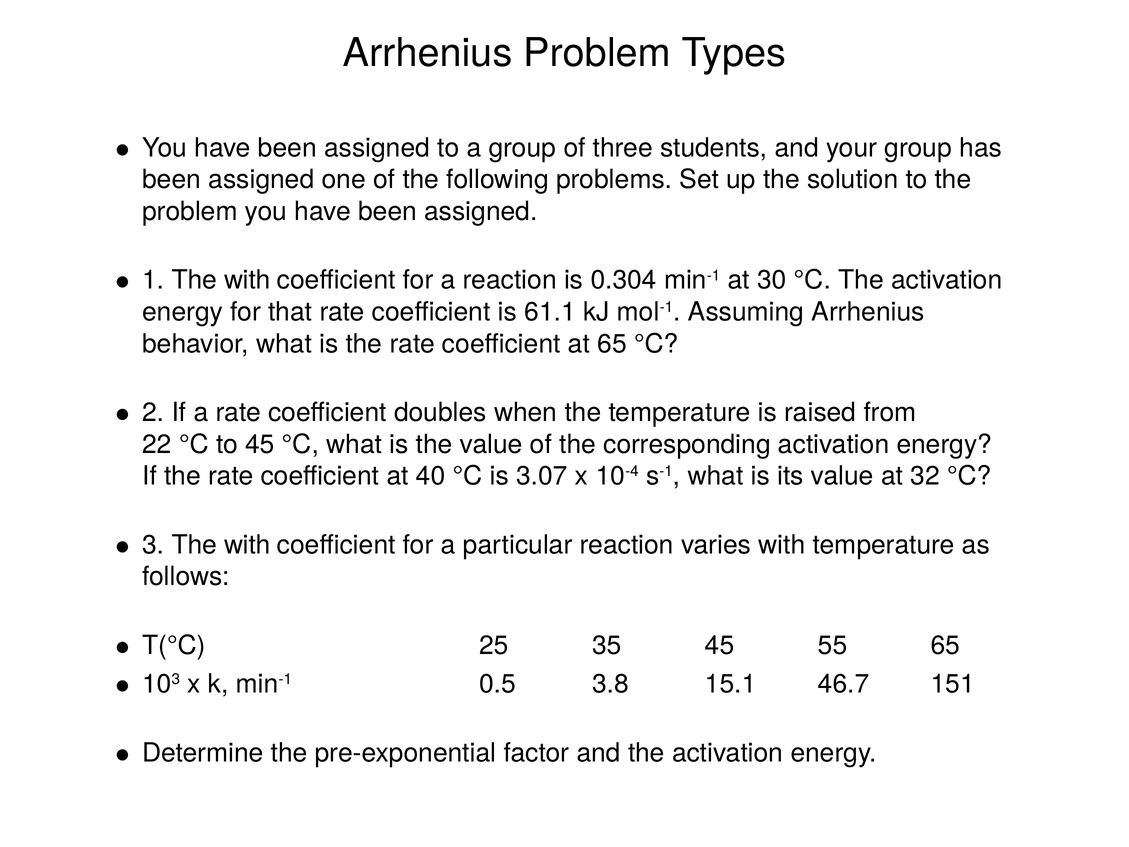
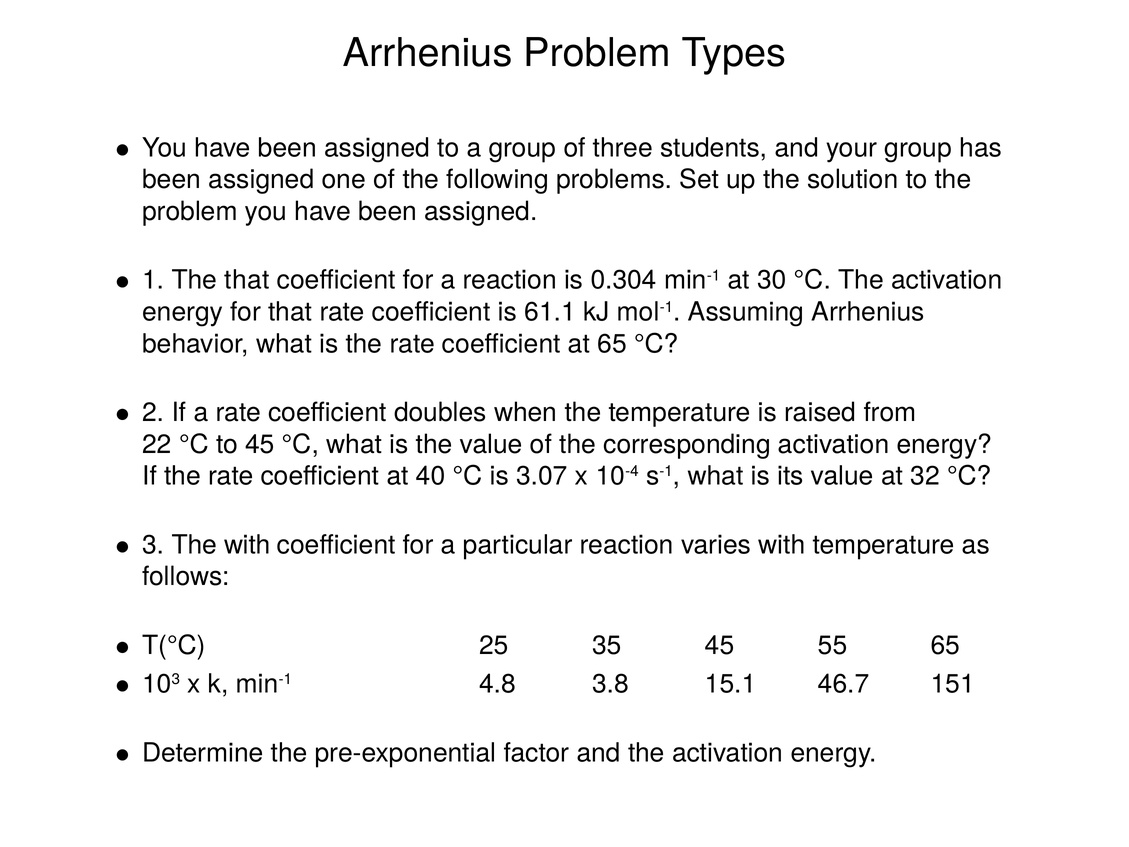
1 The with: with -> that (247, 280)
0.5: 0.5 -> 4.8 (497, 684)
